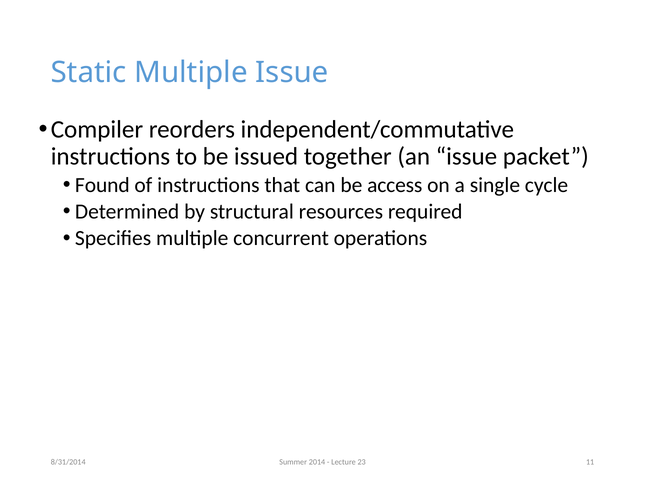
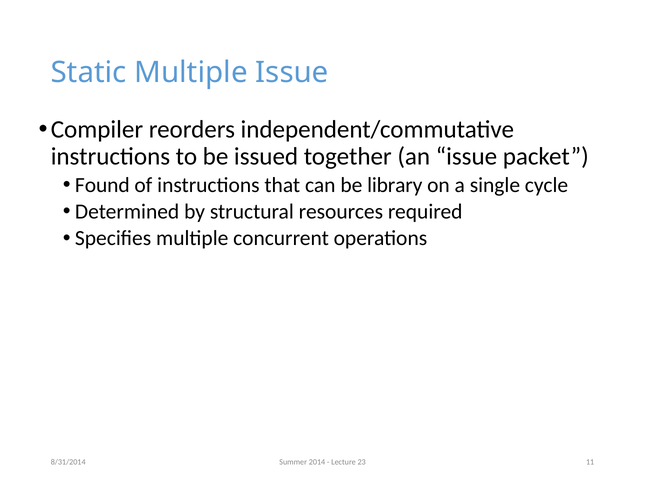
access: access -> library (395, 185)
